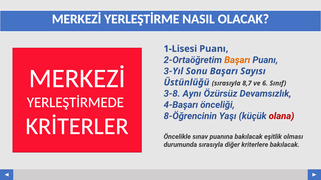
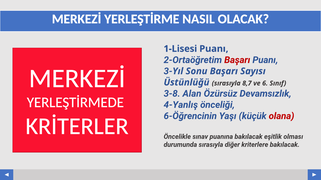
Başarı colour: orange -> red (237, 60)
Aynı: Aynı -> Alan (192, 94)
4-Başarı: 4-Başarı -> 4-Yanlış (181, 105)
8-Öğrencinin: 8-Öğrencinin -> 6-Öğrencinin (190, 116)
